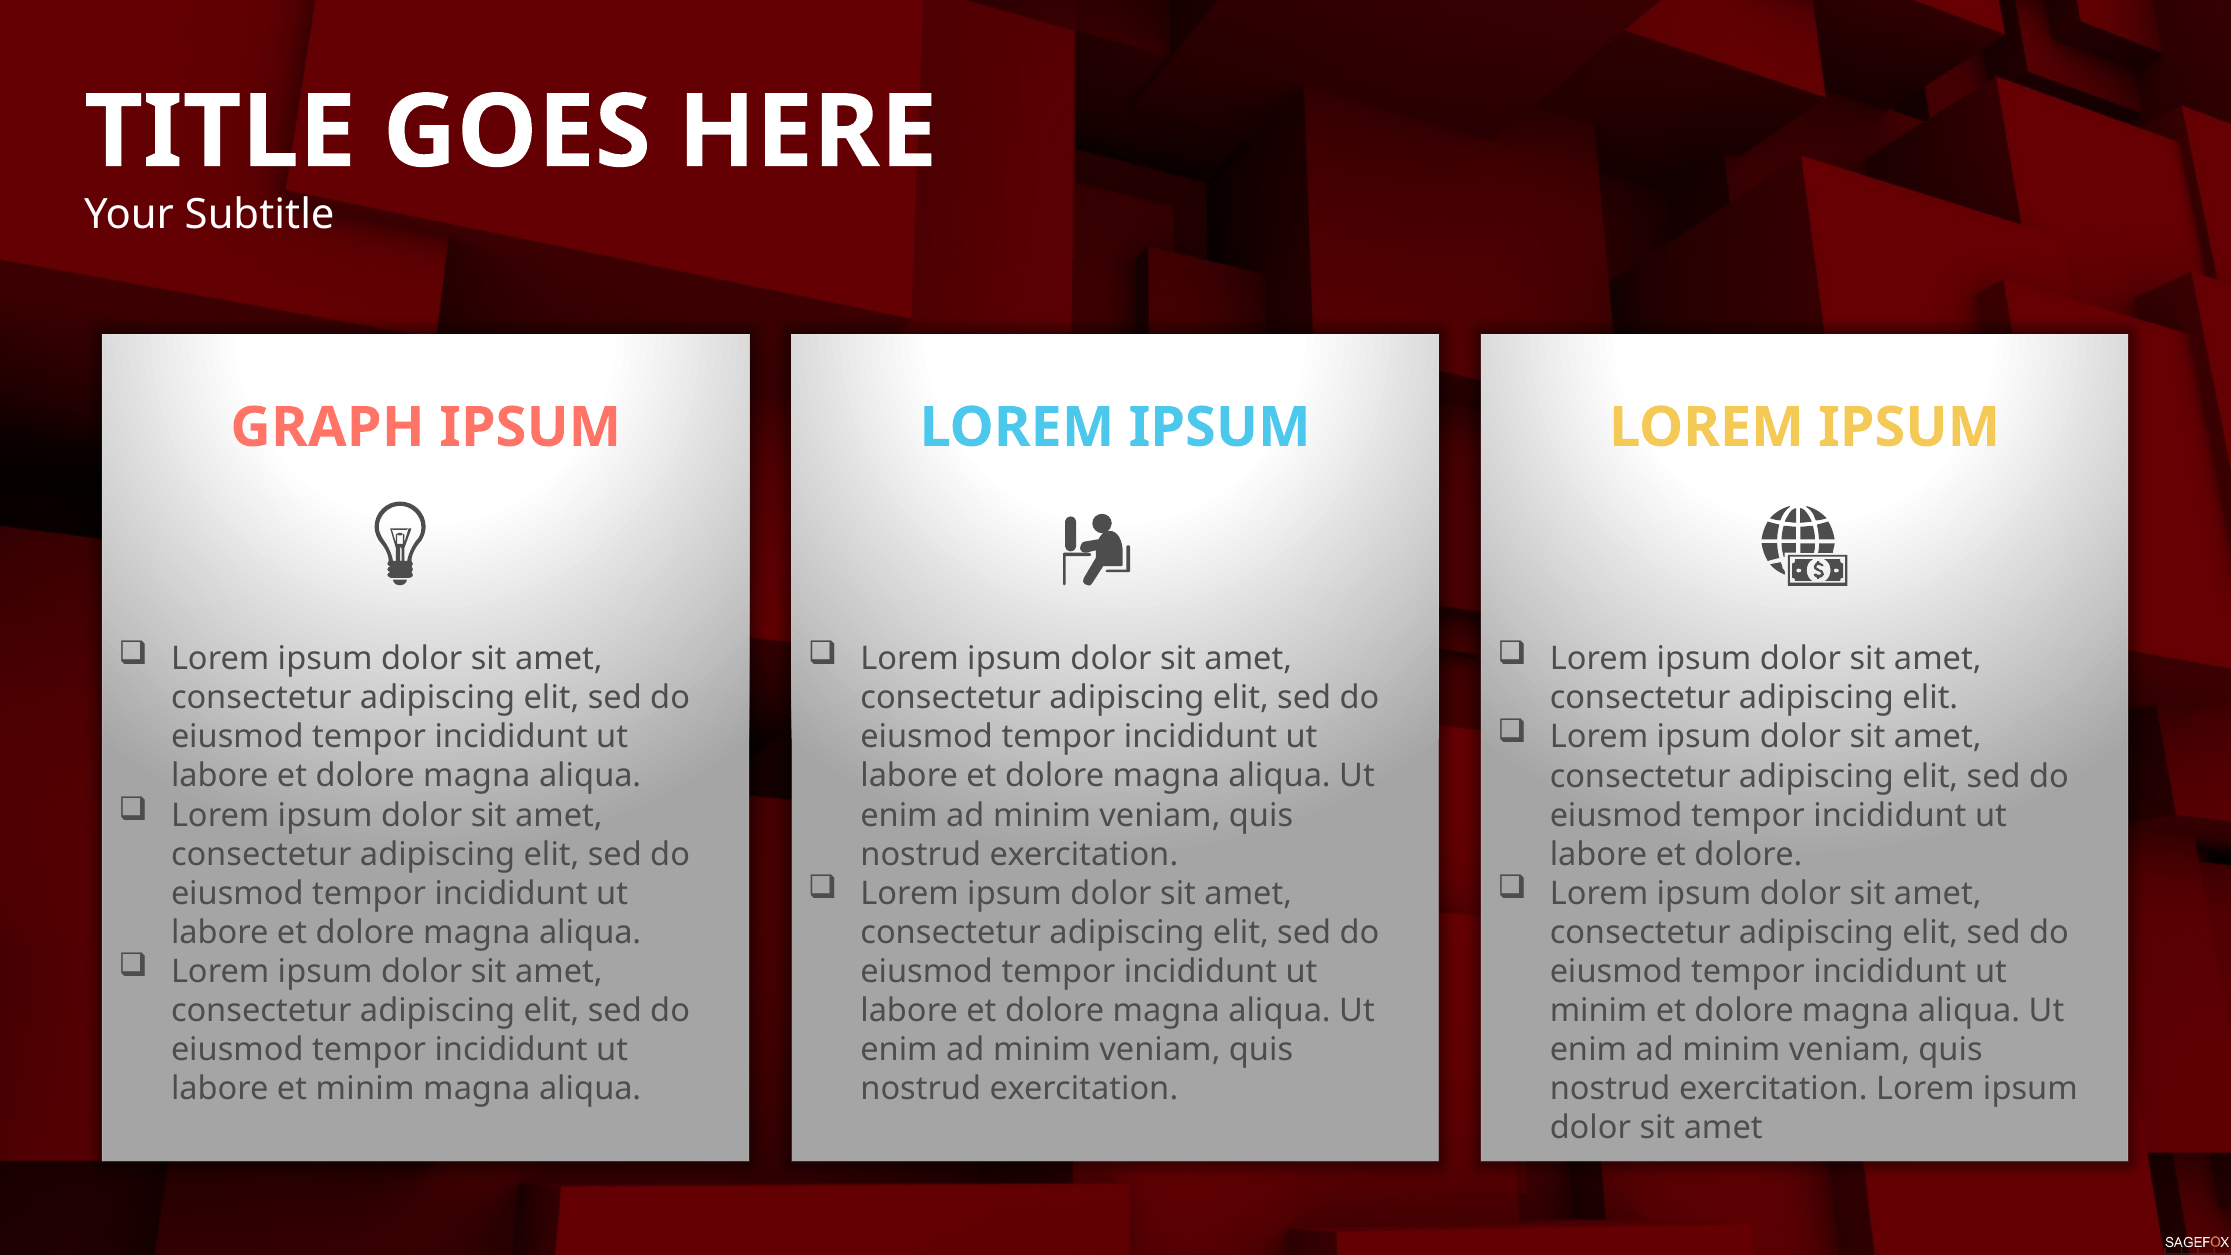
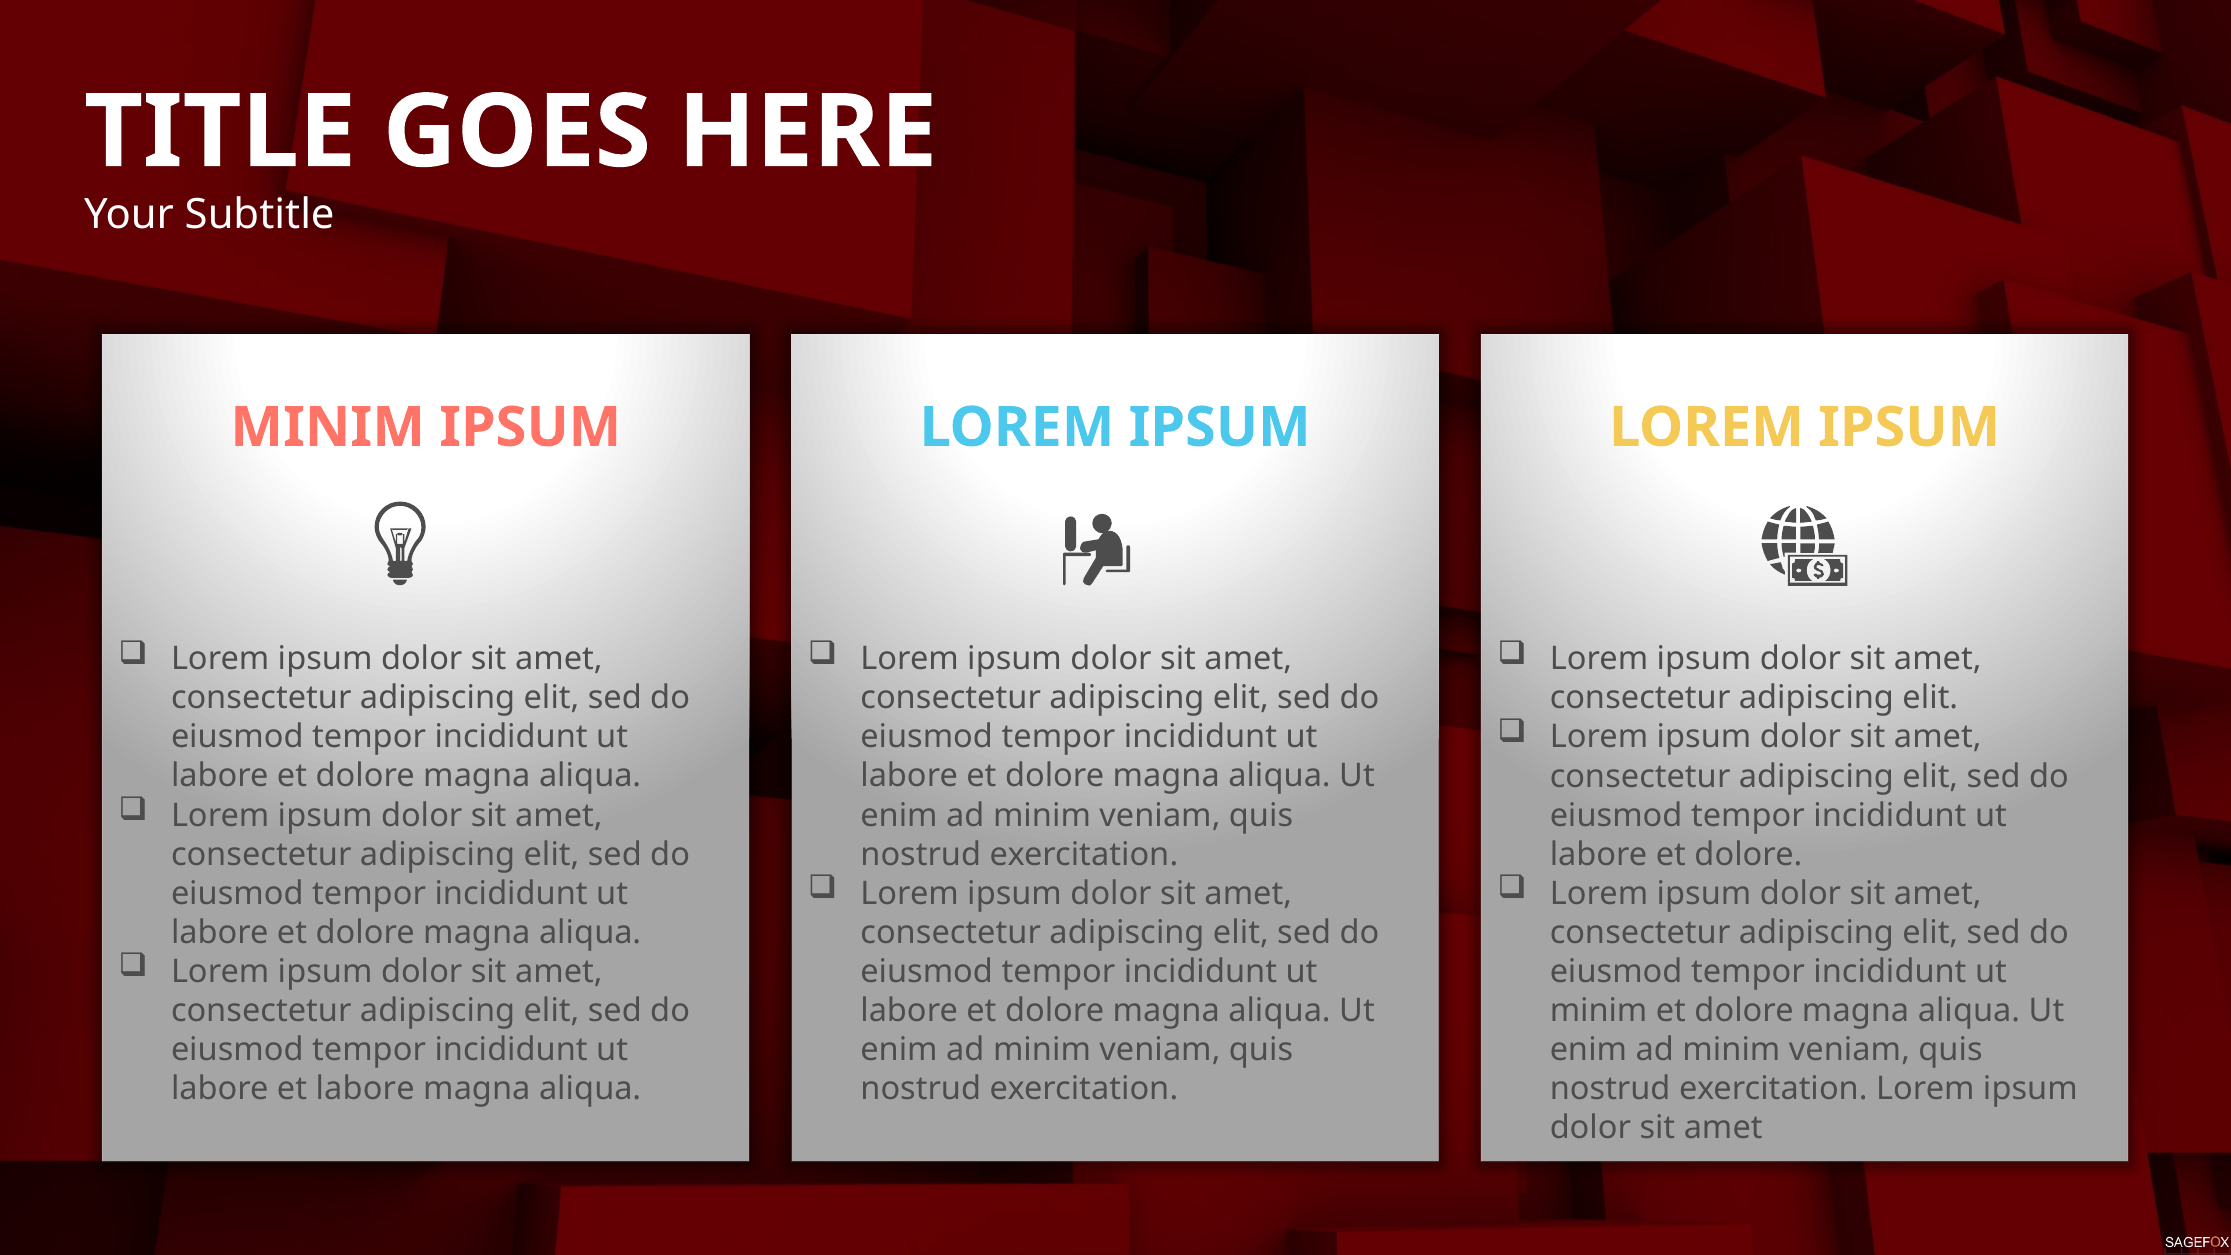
GRAPH: GRAPH -> MINIM (328, 427)
et minim: minim -> labore (365, 1089)
